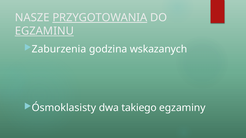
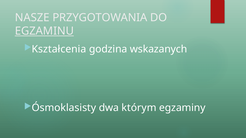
PRZYGOTOWANIA underline: present -> none (100, 18)
Zaburzenia: Zaburzenia -> Kształcenia (59, 49)
takiego: takiego -> którym (139, 108)
